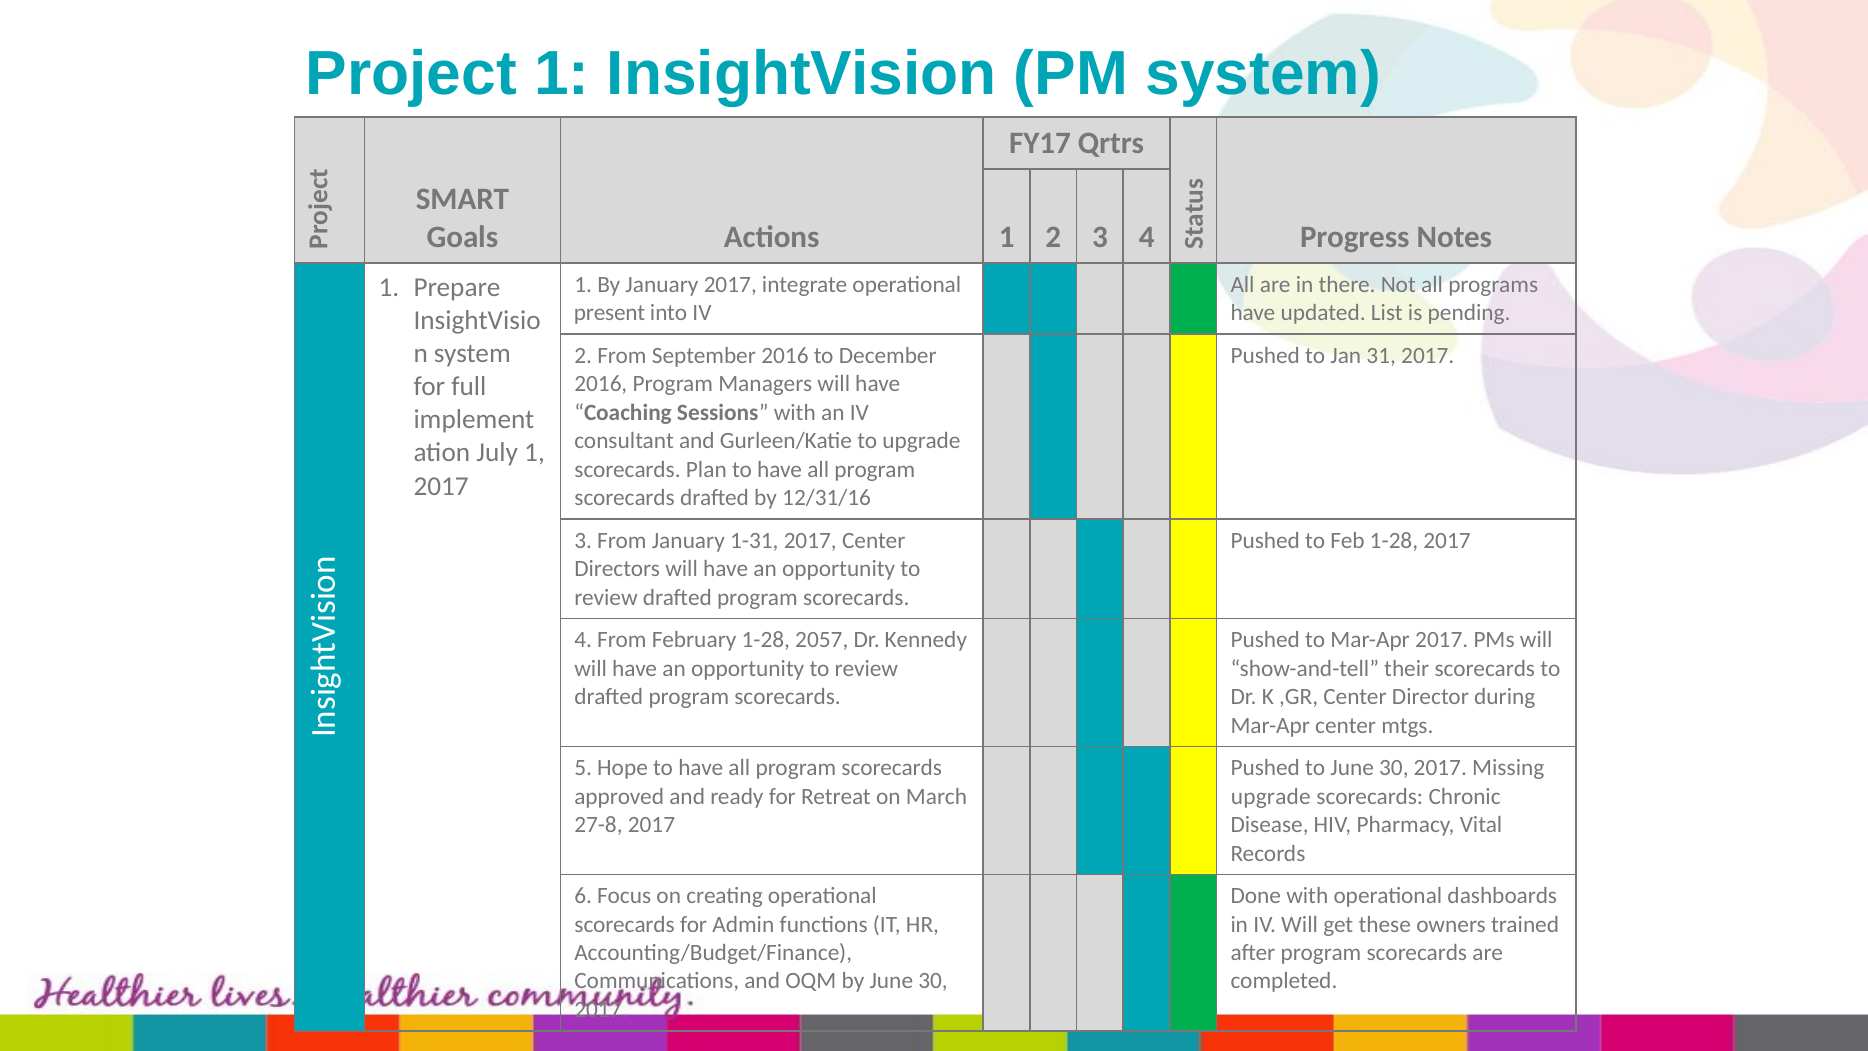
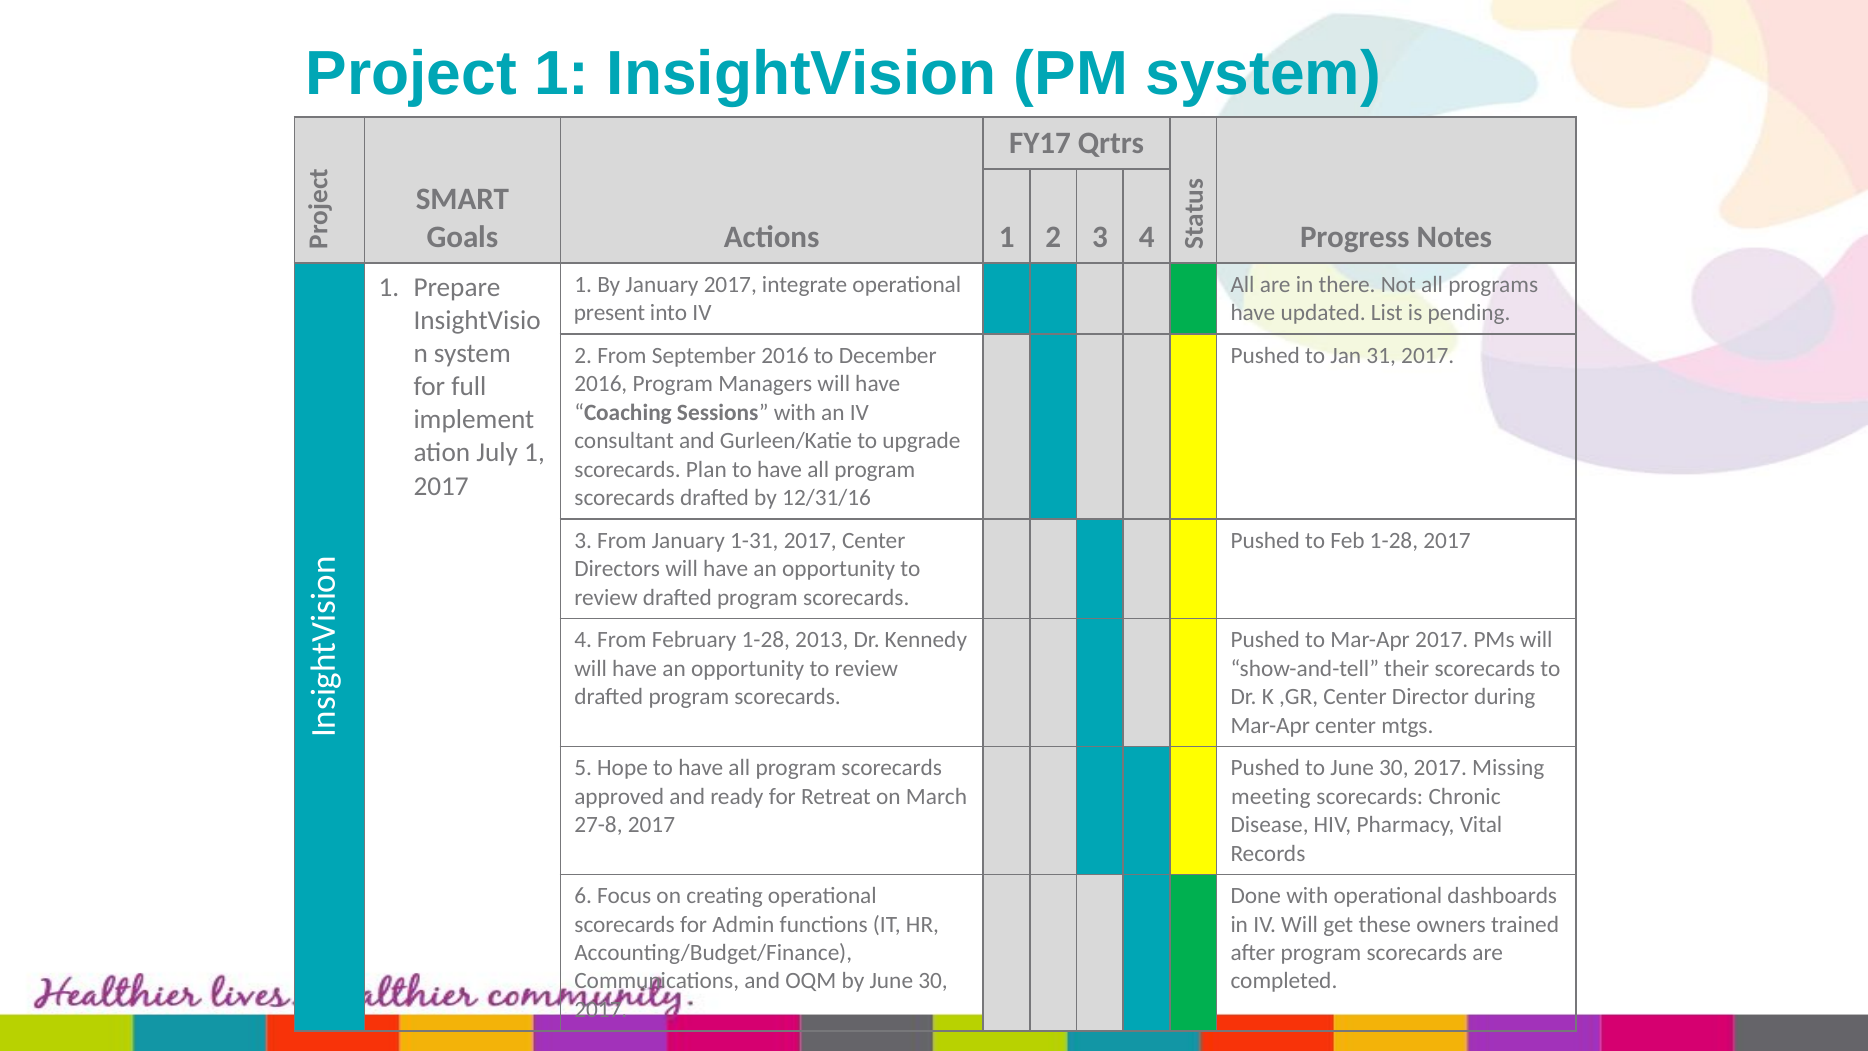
2057: 2057 -> 2013 (822, 640)
upgrade: upgrade -> meeting (1271, 796)
